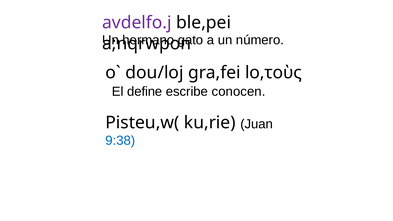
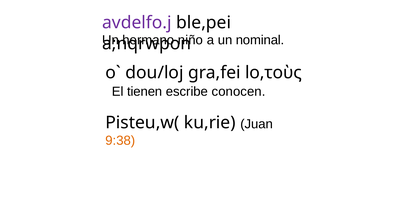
gato: gato -> niño (190, 40)
número: número -> nominal (260, 40)
define: define -> tienen (145, 92)
9:38 colour: blue -> orange (120, 141)
